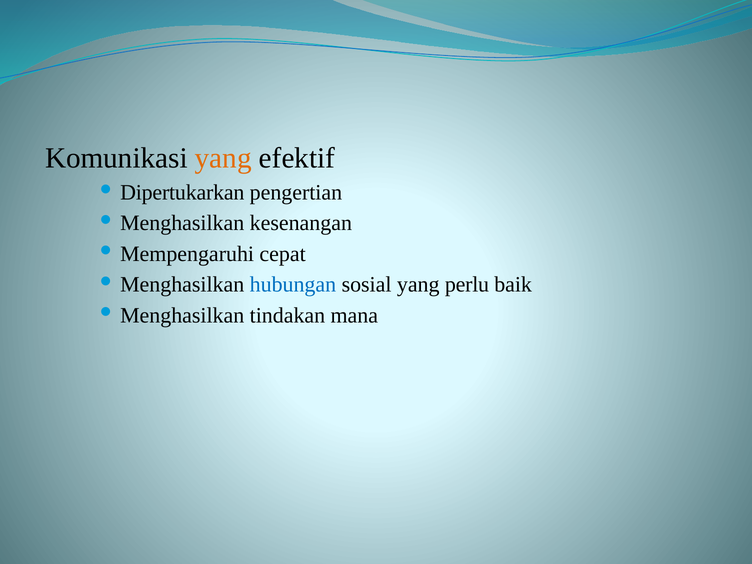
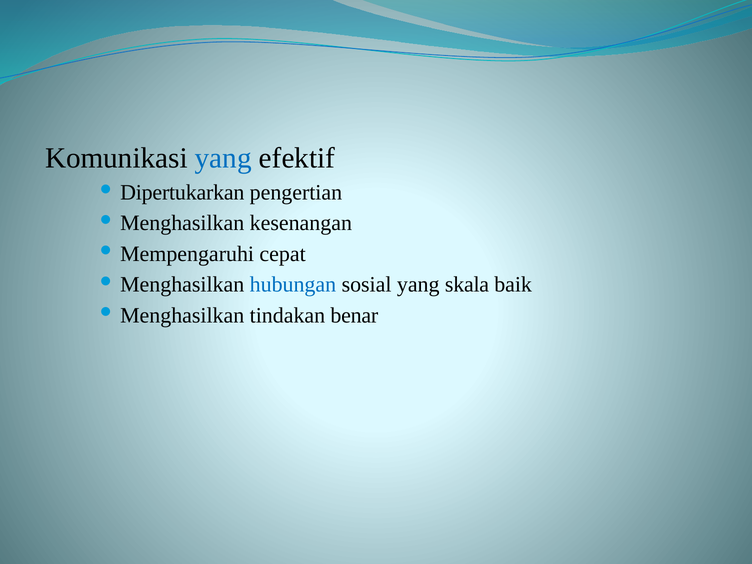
yang colour: orange -> blue (223, 158)
perlu: perlu -> skala (467, 285)
mana: mana -> benar (354, 315)
